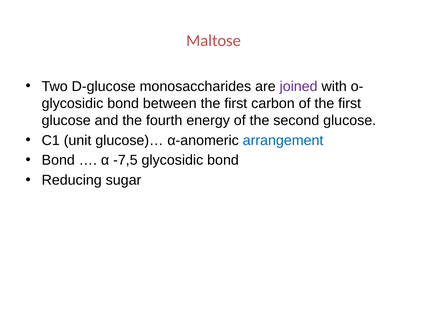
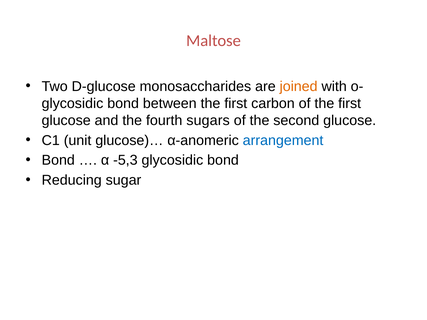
joined colour: purple -> orange (299, 86)
energy: energy -> sugars (208, 121)
-7,5: -7,5 -> -5,3 (125, 160)
